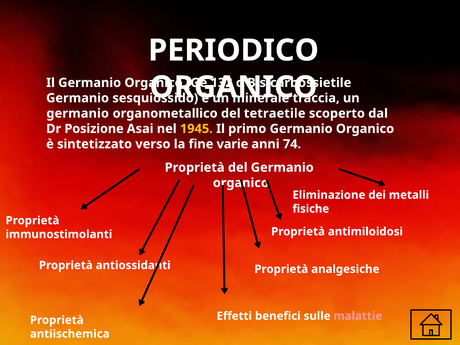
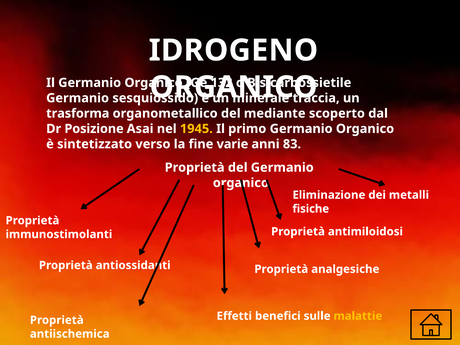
PERIODICO: PERIODICO -> IDROGENO (233, 50)
germanio: germanio -> trasforma (78, 113)
tetraetile: tetraetile -> mediante (275, 113)
74: 74 -> 83 (292, 144)
malattie colour: pink -> yellow (358, 316)
